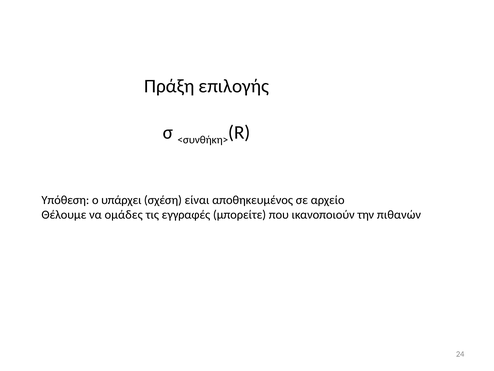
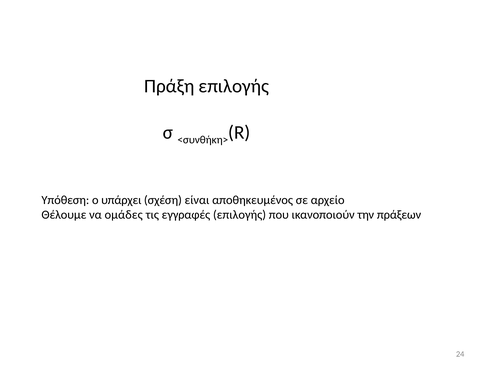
εγγραφές μπορείτε: μπορείτε -> επιλογής (240, 215)
πιθανών: πιθανών -> πράξεων (399, 215)
